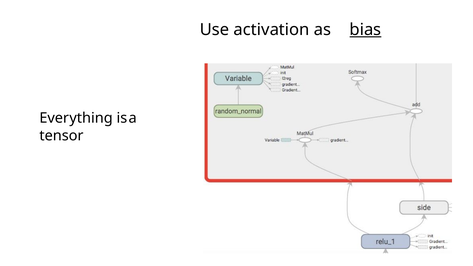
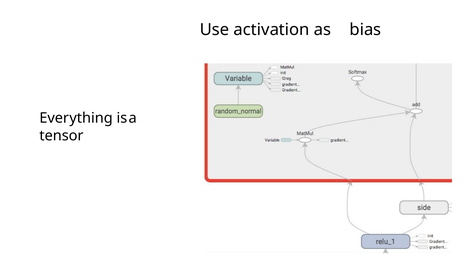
bias underline: present -> none (365, 30)
